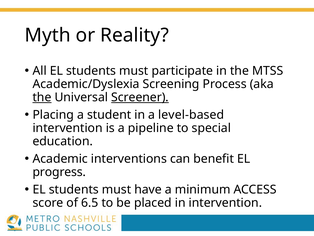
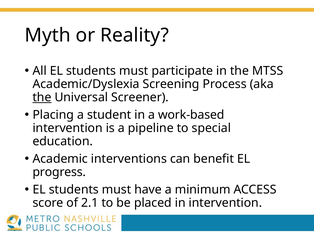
Screener underline: present -> none (140, 97)
level-based: level-based -> work-based (191, 115)
6.5: 6.5 -> 2.1 (90, 202)
